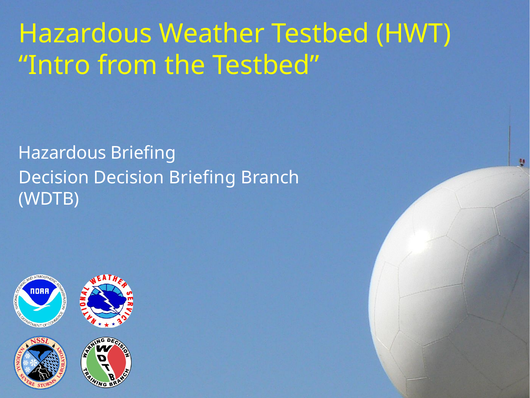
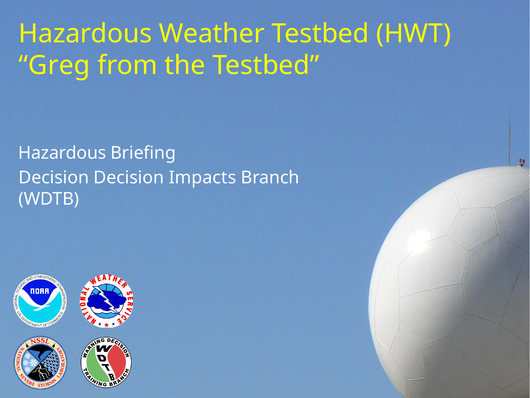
Intro: Intro -> Greg (54, 65)
Decision Briefing: Briefing -> Impacts (202, 178)
